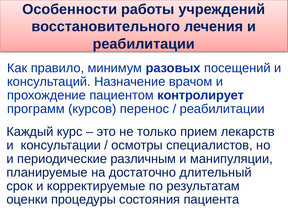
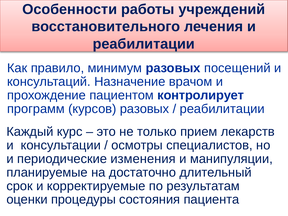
курсов перенос: перенос -> разовых (145, 109)
различным: различным -> изменения (143, 159)
